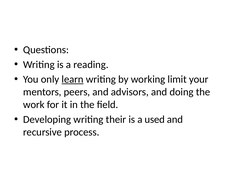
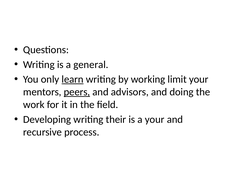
reading: reading -> general (91, 64)
peers underline: none -> present (77, 92)
a used: used -> your (155, 119)
